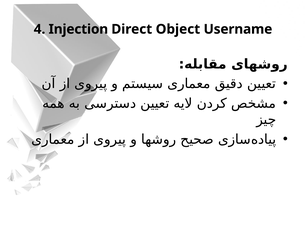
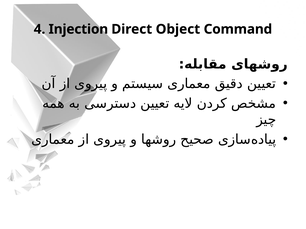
Username: Username -> Command (238, 29)
